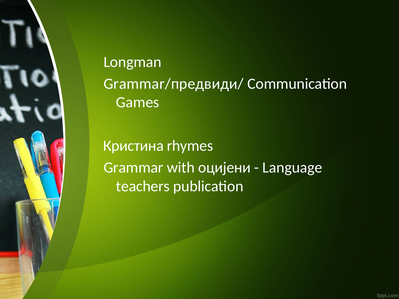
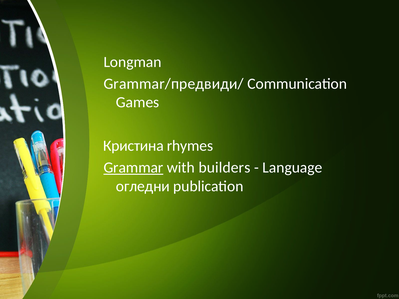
Grammar underline: none -> present (133, 168)
оцијени: оцијени -> builders (224, 168)
teachers: teachers -> огледни (143, 186)
